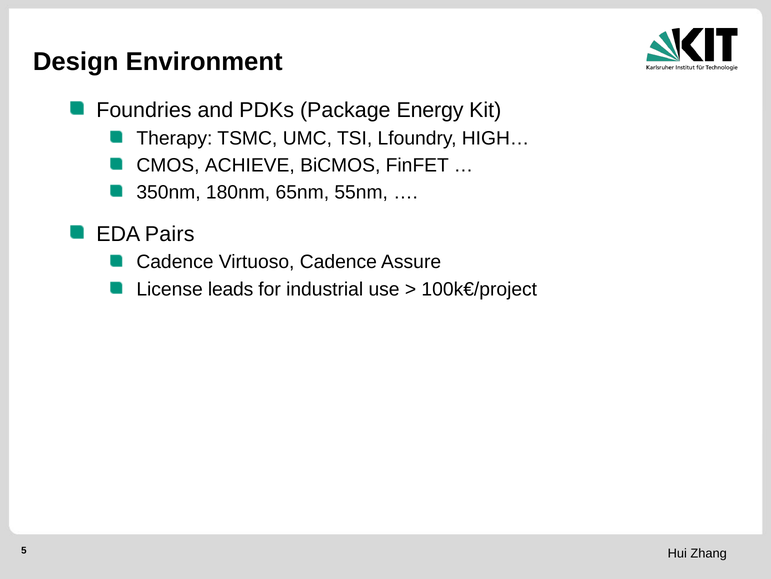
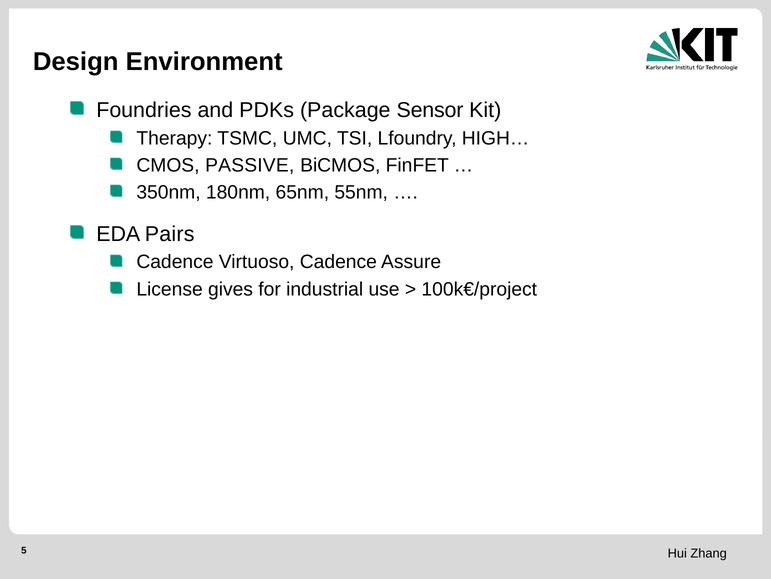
Energy: Energy -> Sensor (430, 110)
ACHIEVE: ACHIEVE -> PASSIVE (250, 165)
leads: leads -> gives (231, 289)
